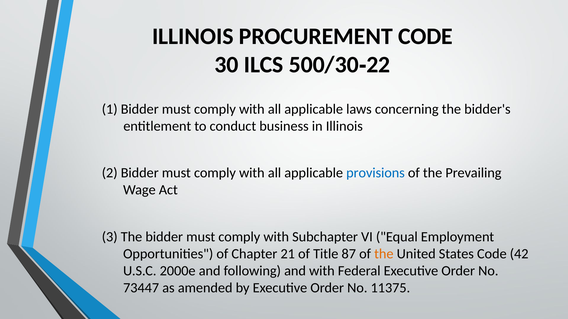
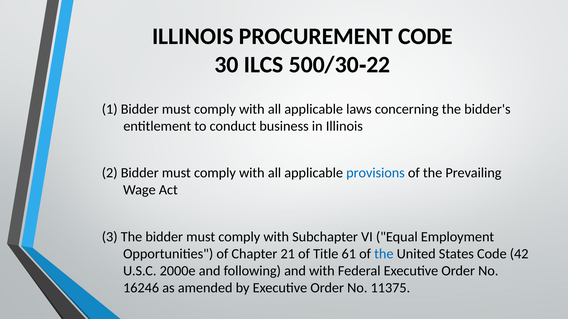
87: 87 -> 61 (349, 254)
the colour: orange -> blue (384, 254)
73447: 73447 -> 16246 (141, 288)
